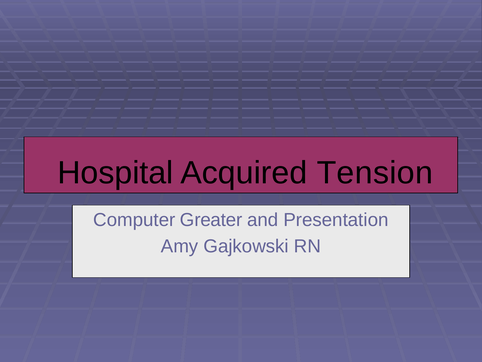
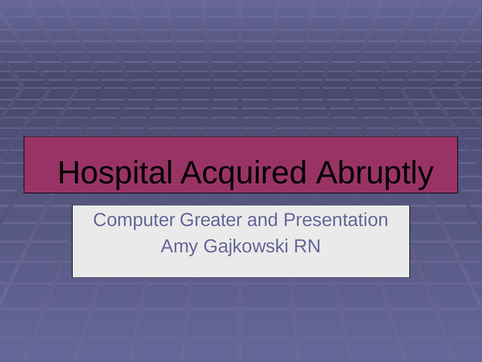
Tension: Tension -> Abruptly (375, 173)
